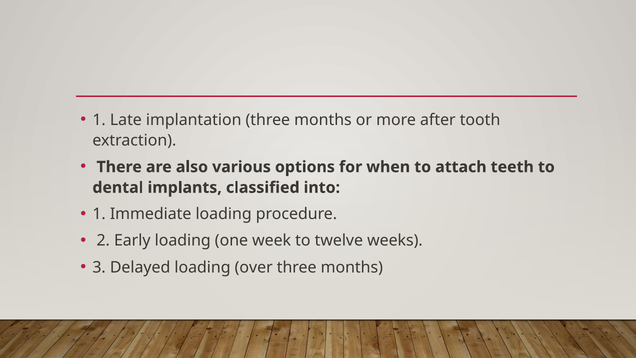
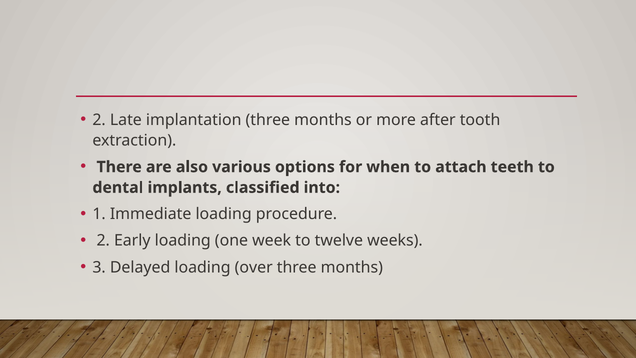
1: 1 -> 2 (99, 120)
